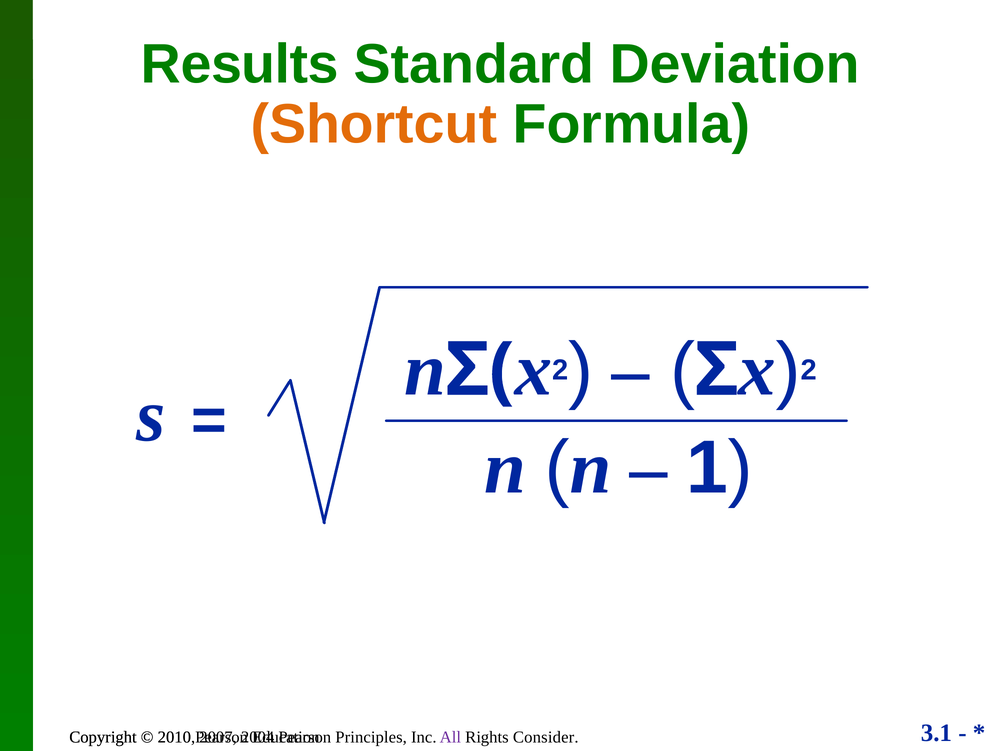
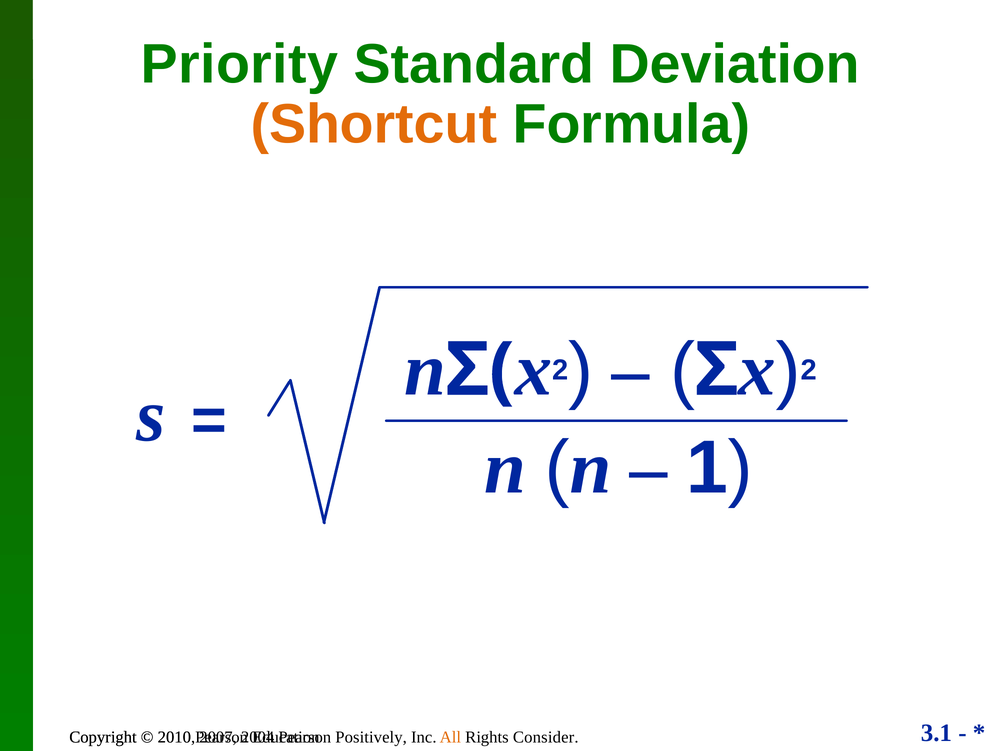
Results: Results -> Priority (239, 64)
Principles: Principles -> Positively (371, 737)
All colour: purple -> orange (450, 737)
